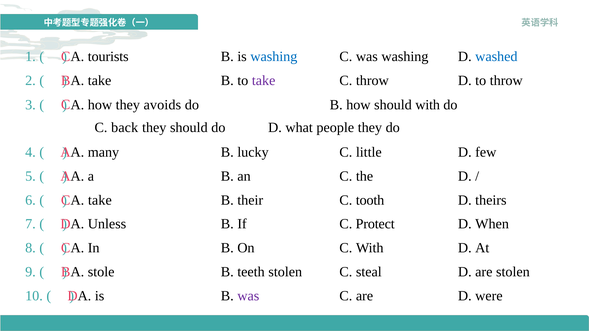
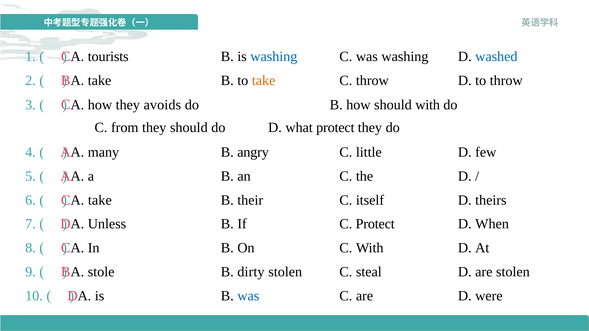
take colour: purple -> orange (264, 81)
back: back -> from (125, 128)
what people: people -> protect (335, 128)
lucky: lucky -> angry (253, 152)
tooth: tooth -> itself (370, 200)
teeth: teeth -> dirty (251, 272)
was colour: purple -> blue (248, 296)
